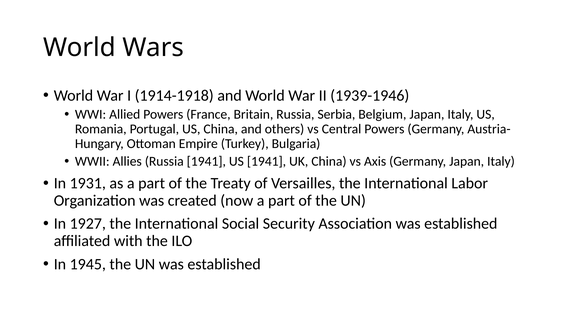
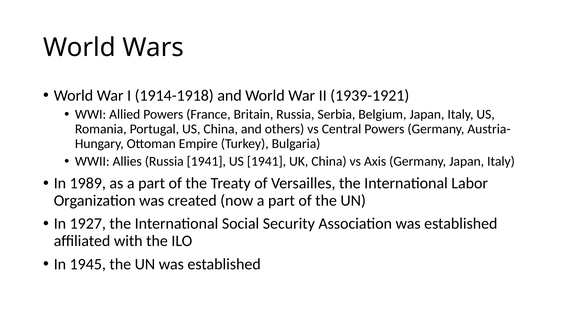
1939-1946: 1939-1946 -> 1939-1921 (370, 95)
1931: 1931 -> 1989 (88, 183)
